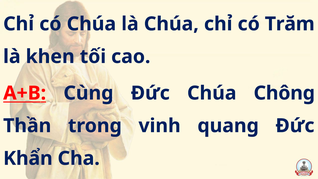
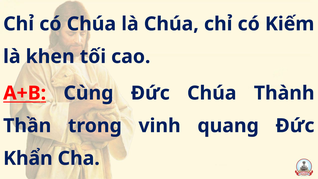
Trăm: Trăm -> Kiếm (290, 24)
Chông: Chông -> Thành (284, 93)
